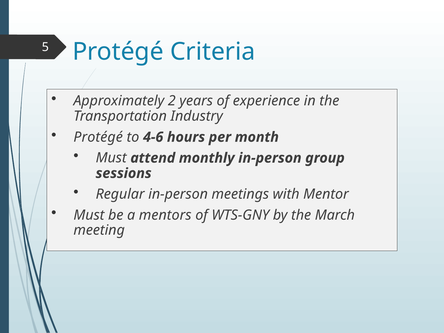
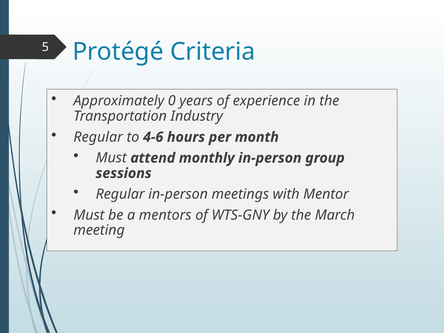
2: 2 -> 0 (172, 101)
Protégé: Protégé -> Regular (98, 137)
